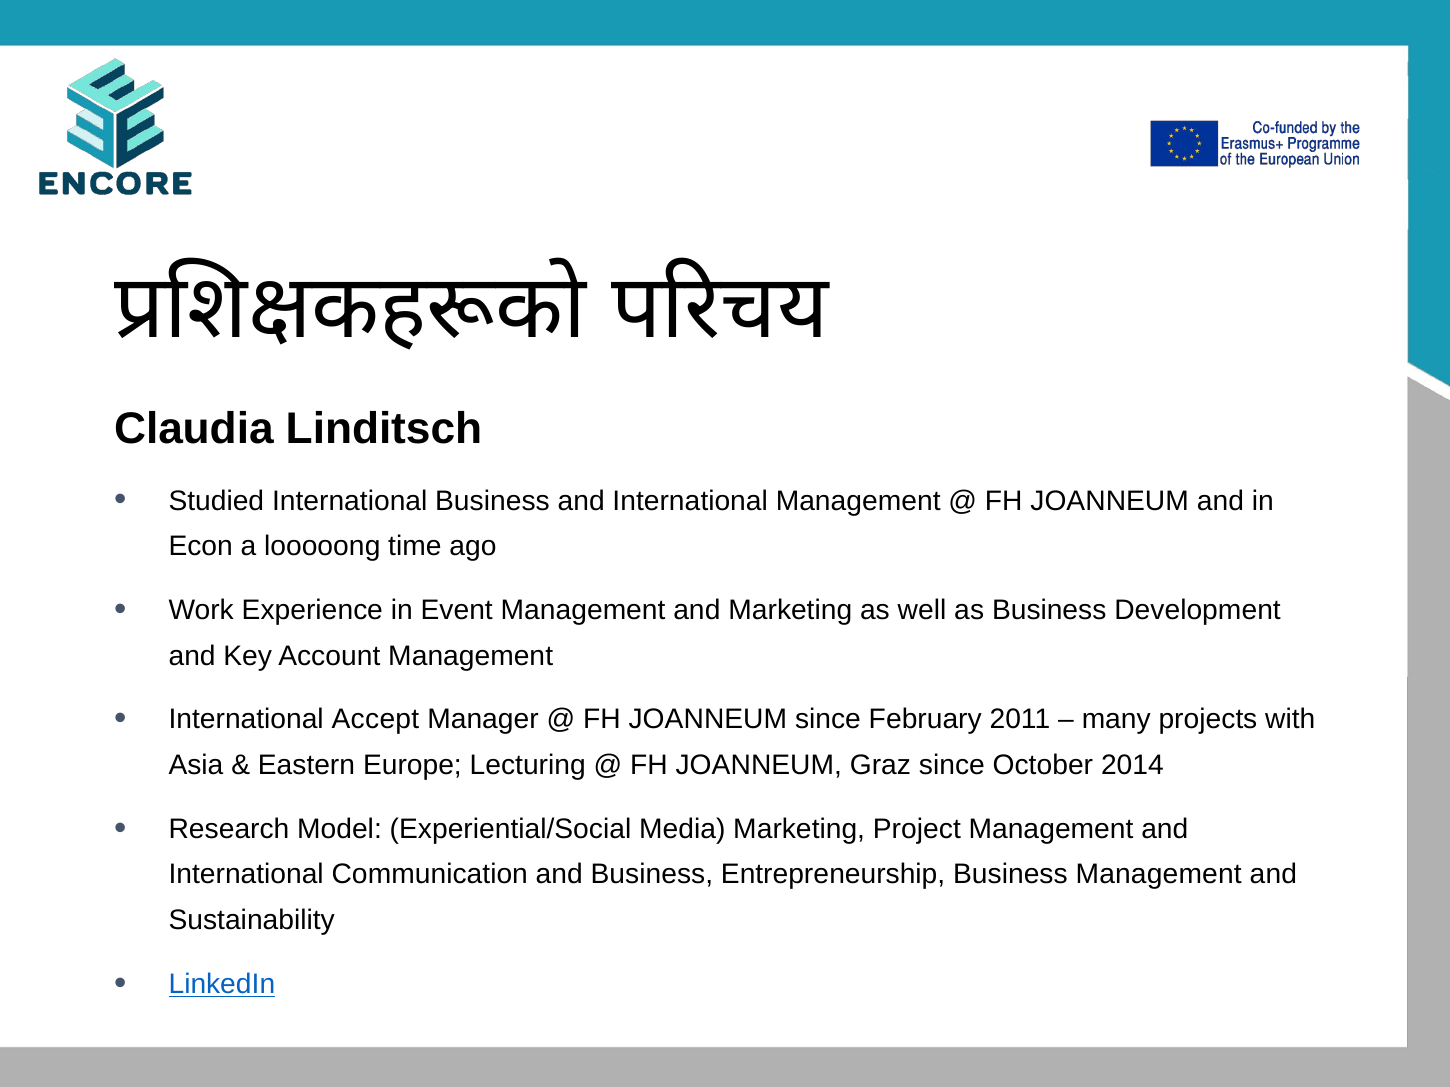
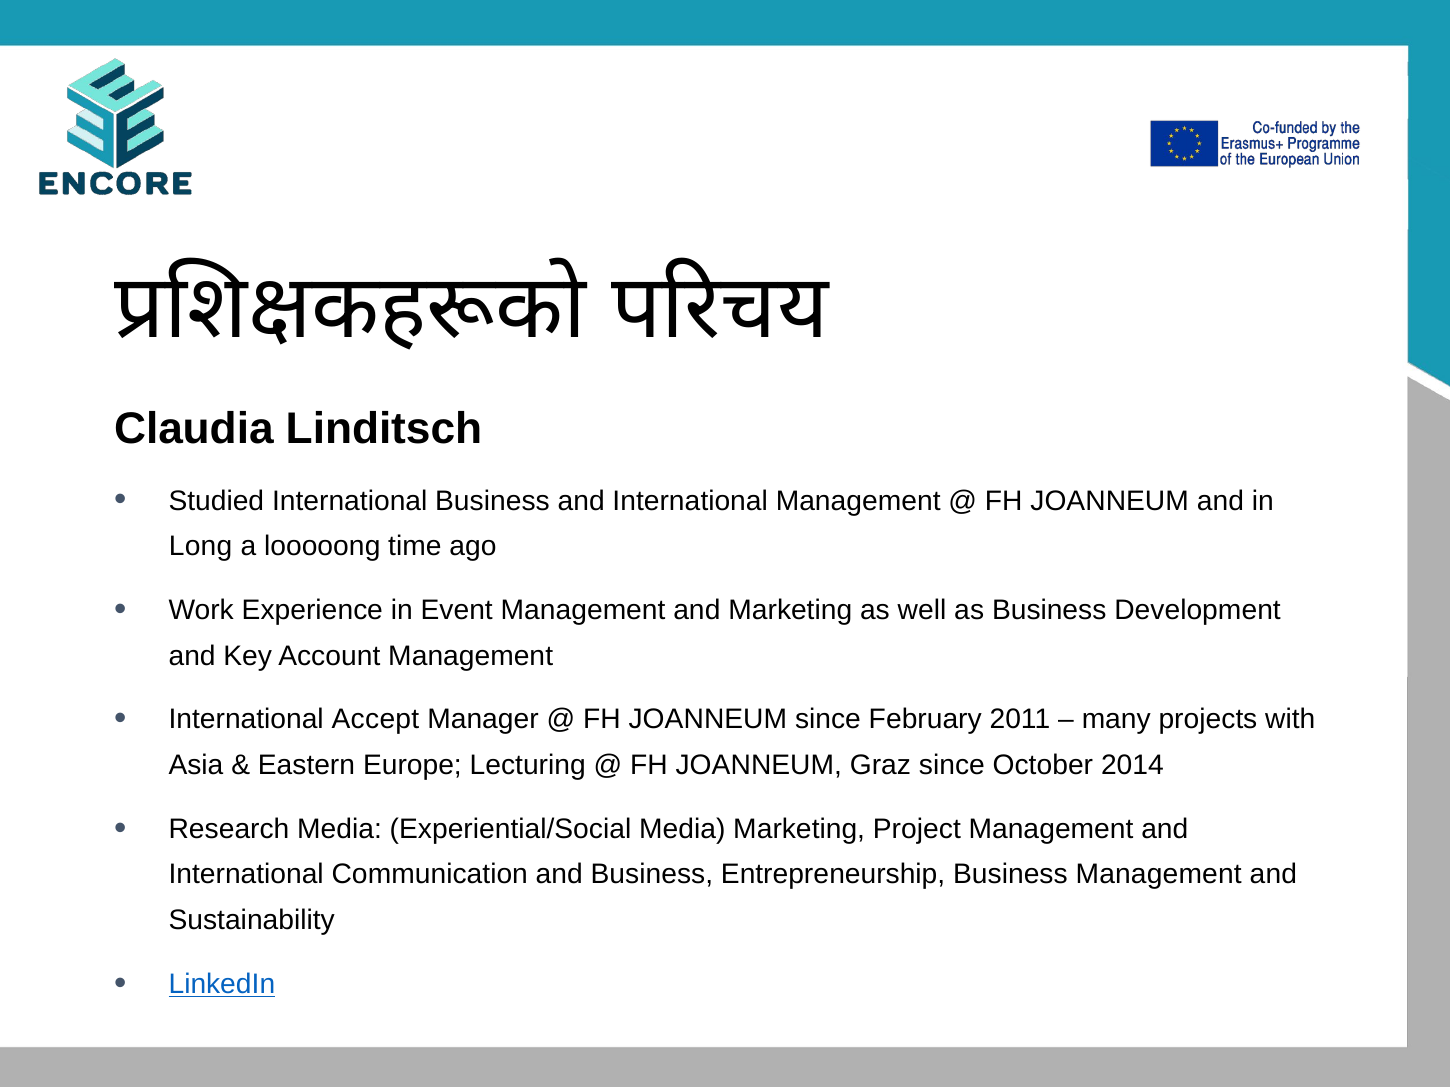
Econ: Econ -> Long (201, 547)
Research Model: Model -> Media (340, 829)
